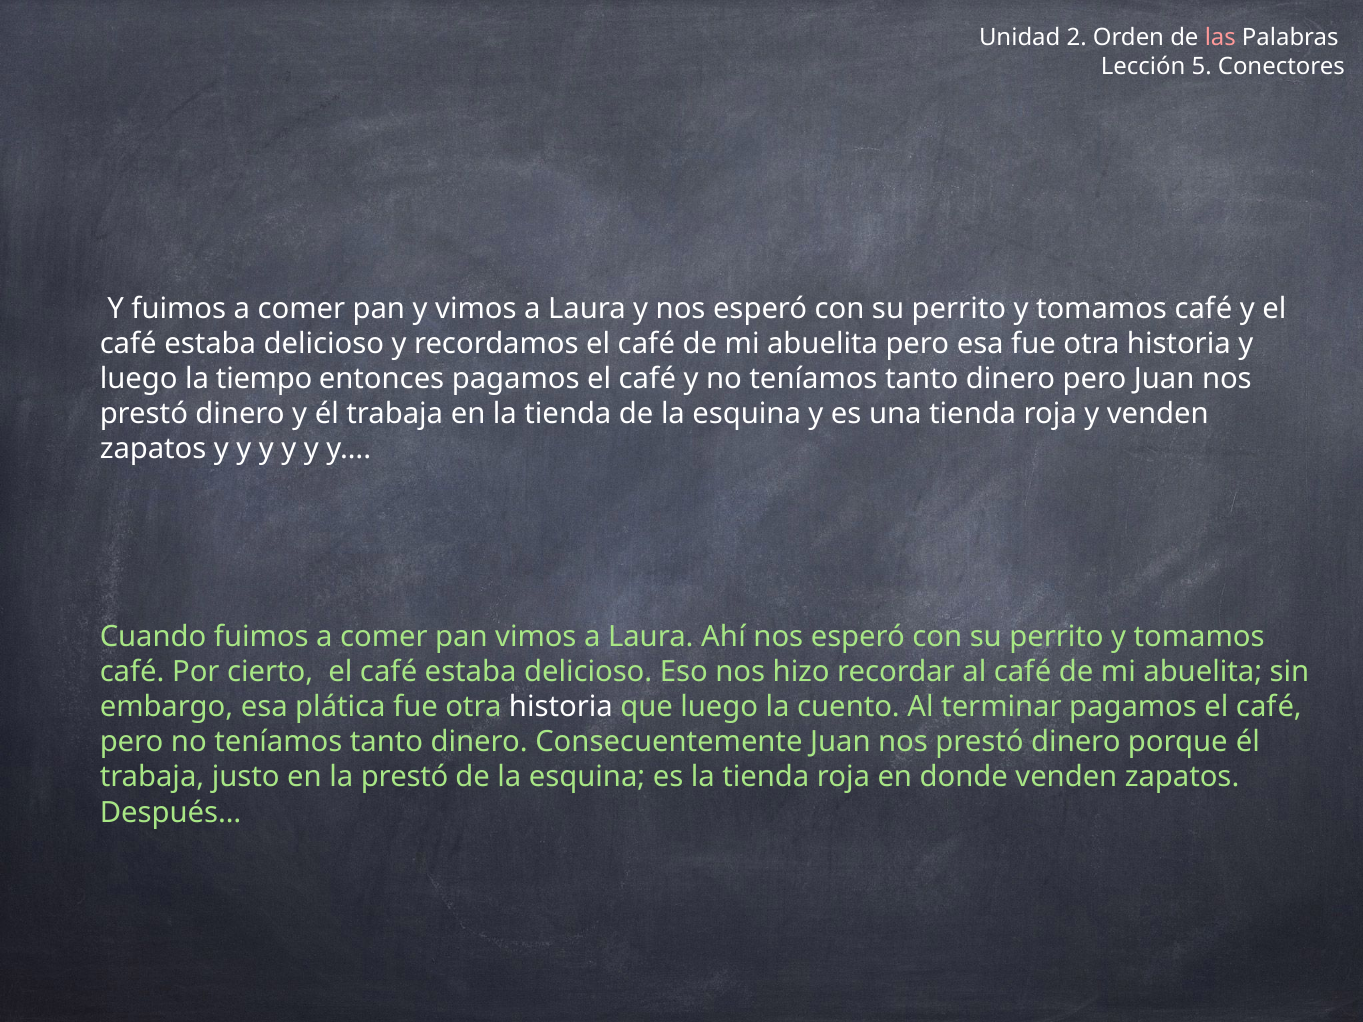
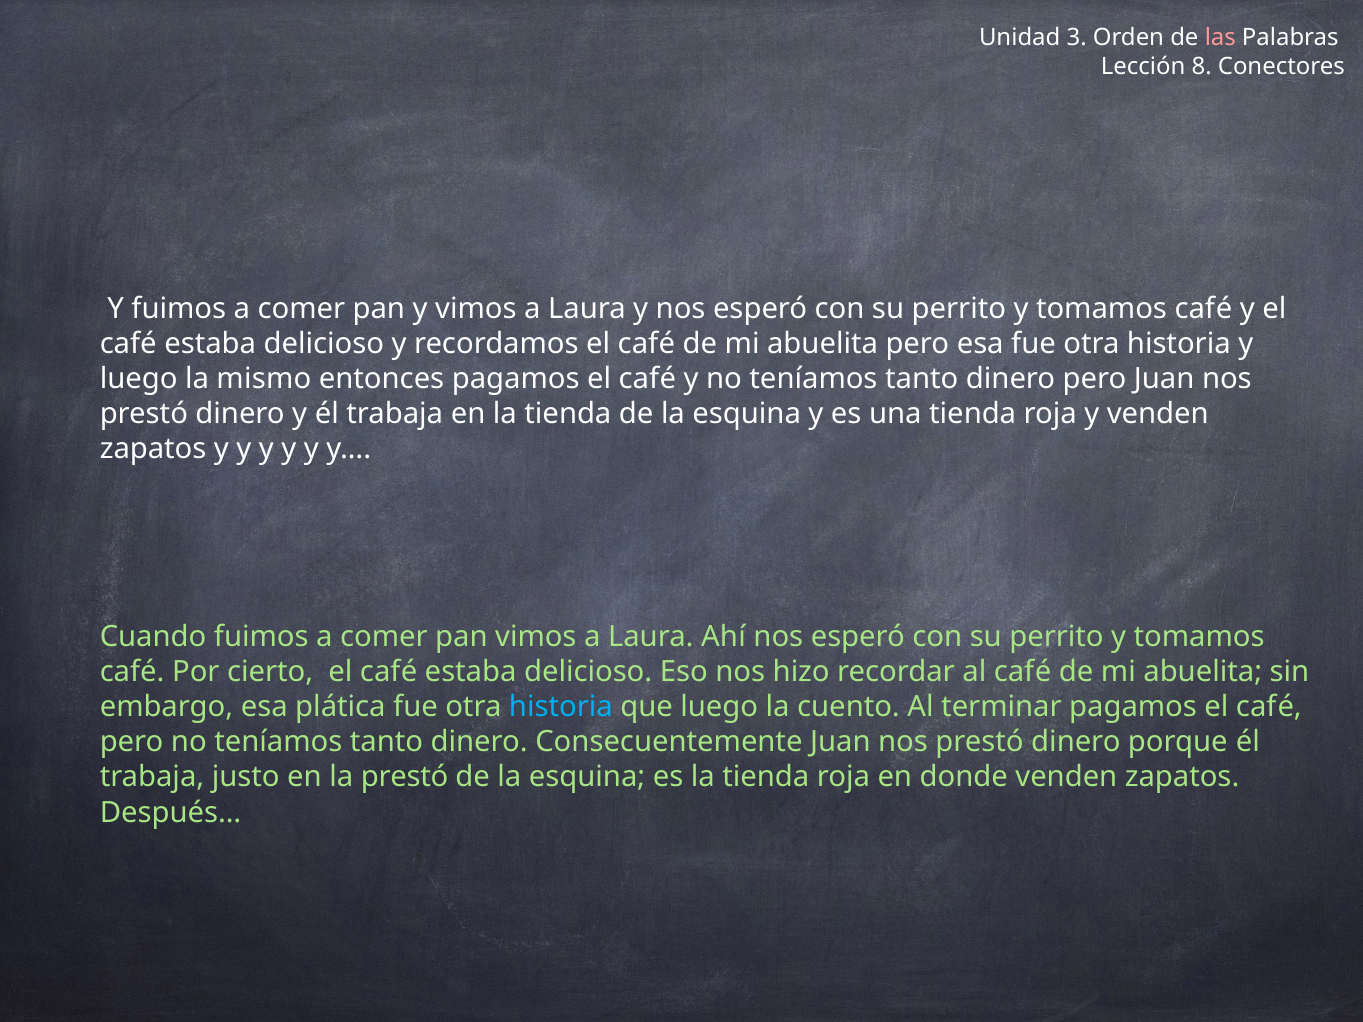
2: 2 -> 3 (1077, 38)
5: 5 -> 8 (1202, 67)
tiempo: tiempo -> mismo (264, 379)
historia colour: white -> light blue (561, 707)
